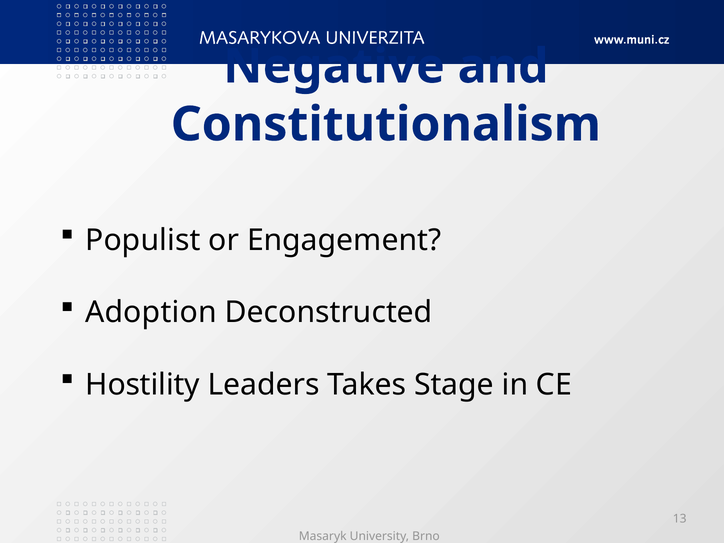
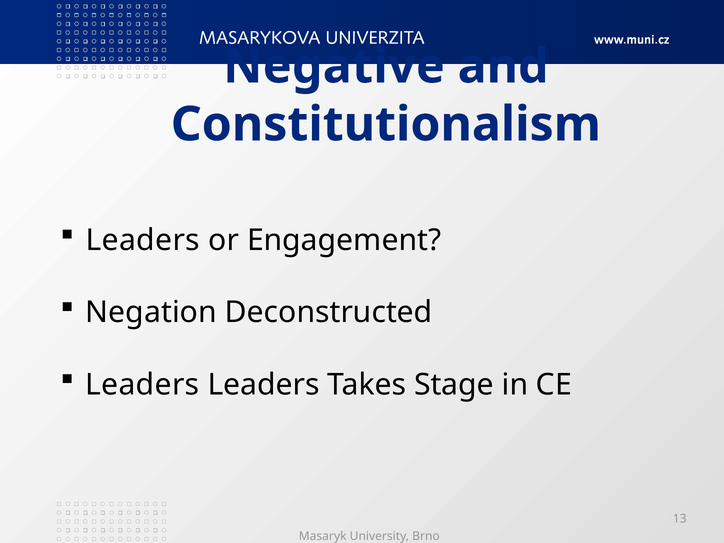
Populist: Populist -> Leaders (143, 240)
Adoption: Adoption -> Negation (151, 312)
Hostility: Hostility -> Leaders (142, 385)
